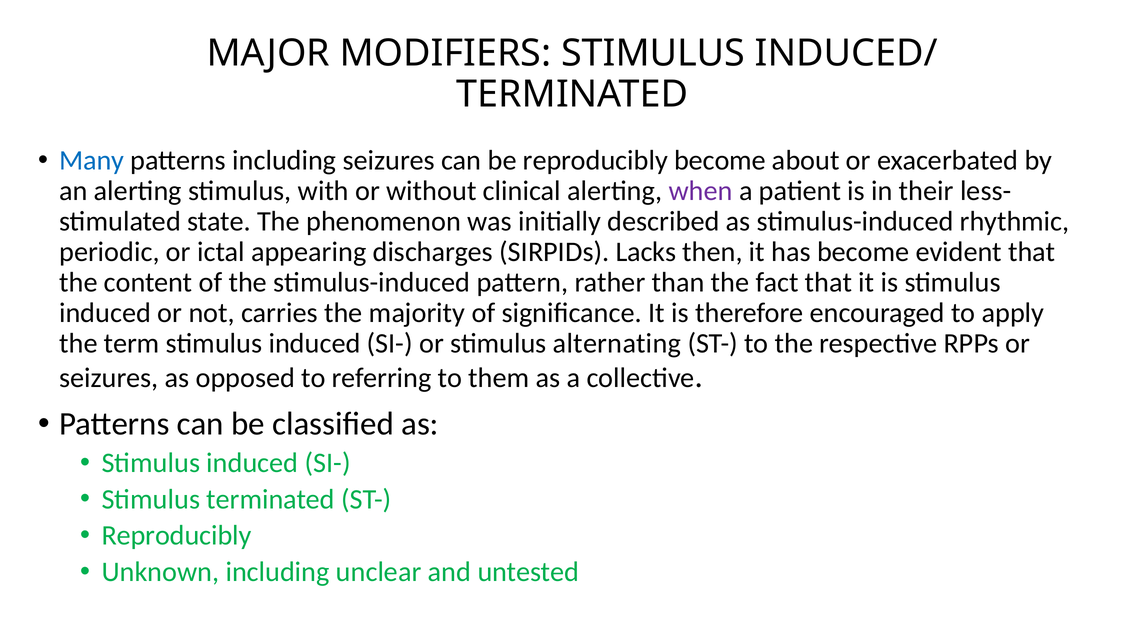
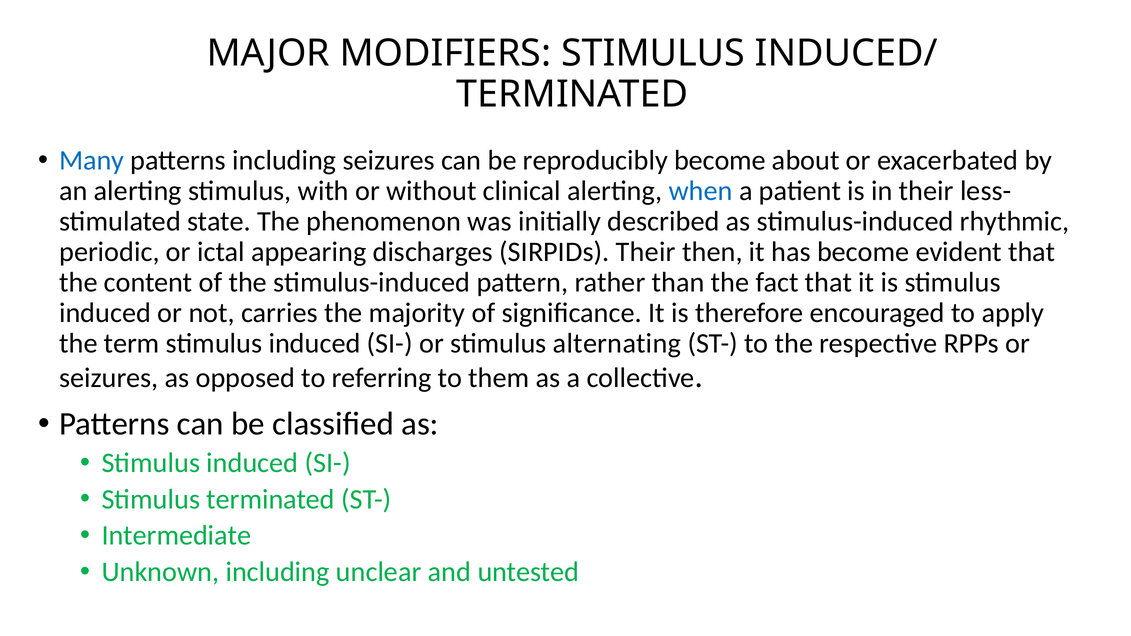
when colour: purple -> blue (701, 191)
SIRPIDs Lacks: Lacks -> Their (646, 252)
Reproducibly: Reproducibly -> Intermediate (176, 536)
